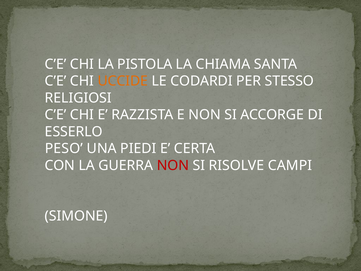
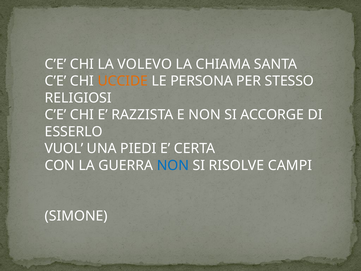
PISTOLA: PISTOLA -> VOLEVO (145, 64)
CODARDI: CODARDI -> PERSONA (202, 81)
PESO: PESO -> VUOL (64, 148)
NON colour: red -> blue (173, 165)
